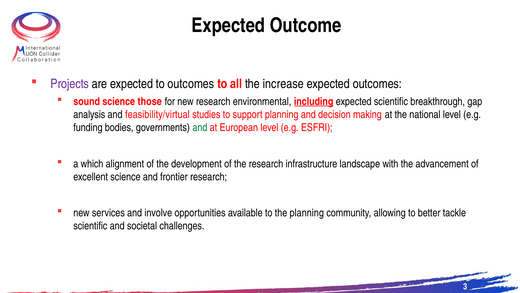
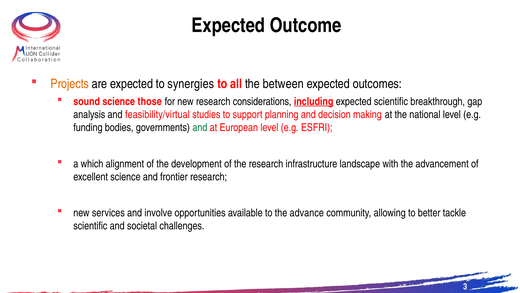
Projects colour: purple -> orange (70, 84)
to outcomes: outcomes -> synergies (191, 84)
increase: increase -> between (283, 84)
environmental: environmental -> considerations (262, 101)
the planning: planning -> advance (307, 213)
